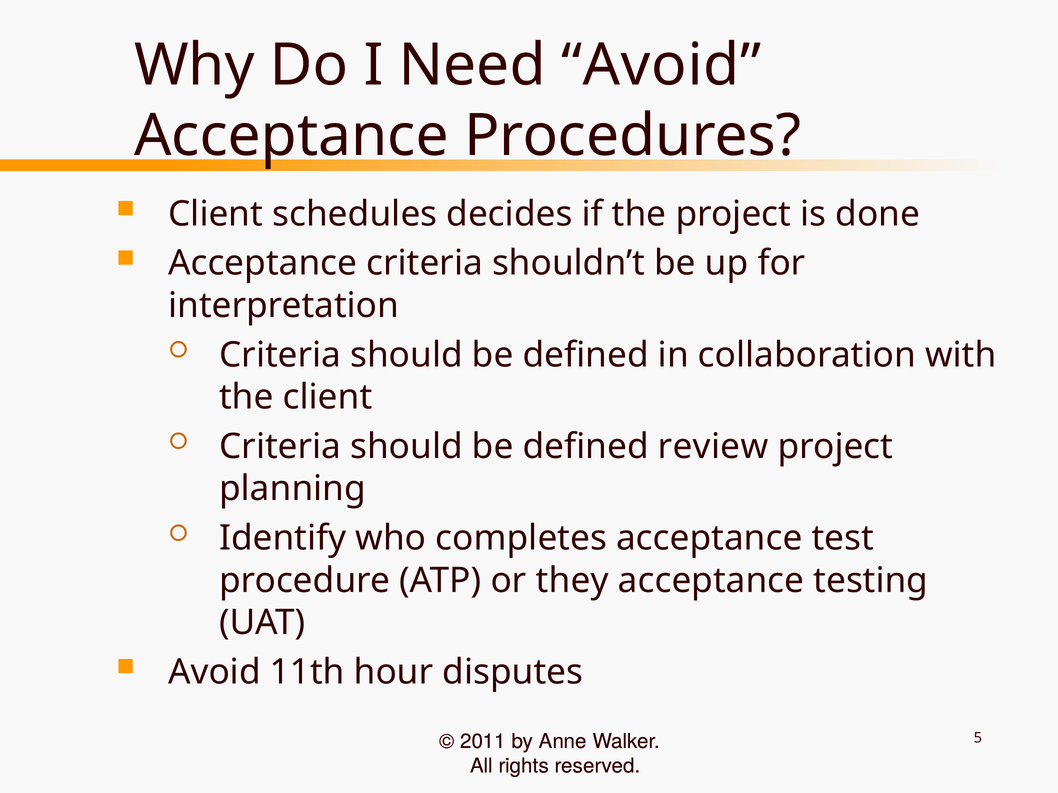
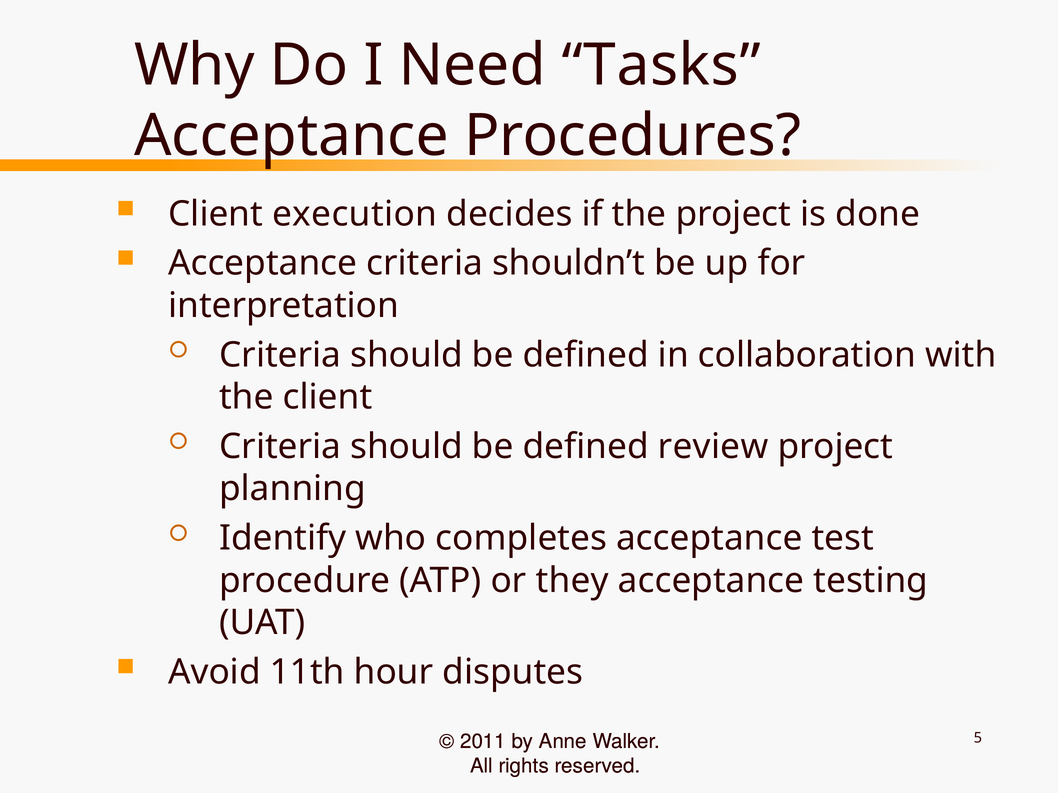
Need Avoid: Avoid -> Tasks (661, 65)
schedules: schedules -> execution (355, 214)
